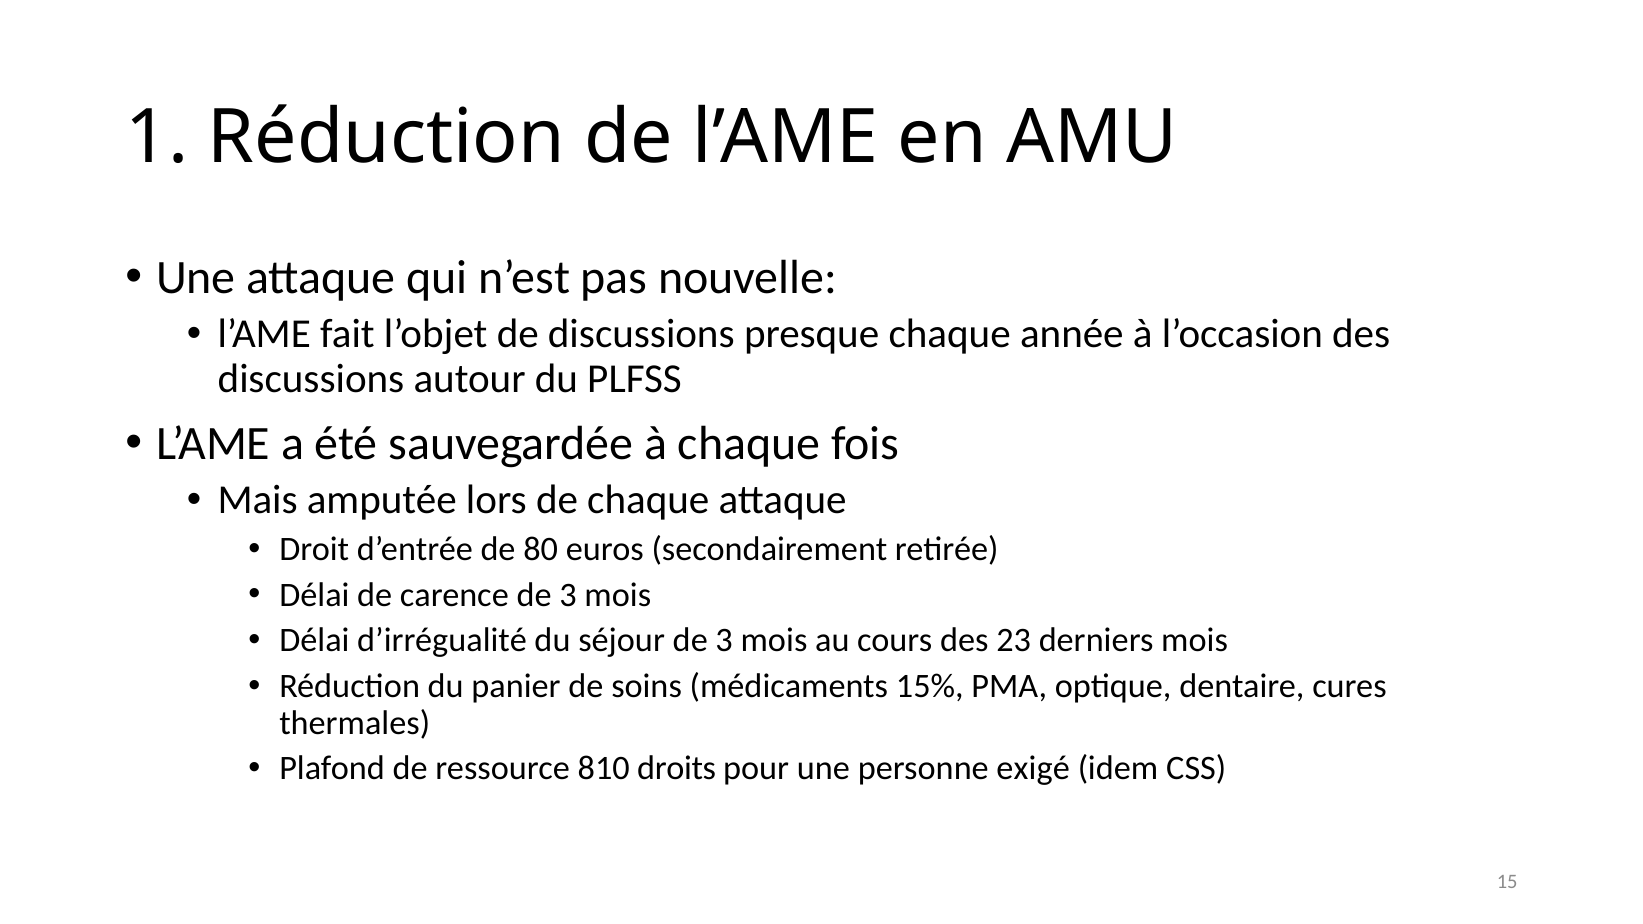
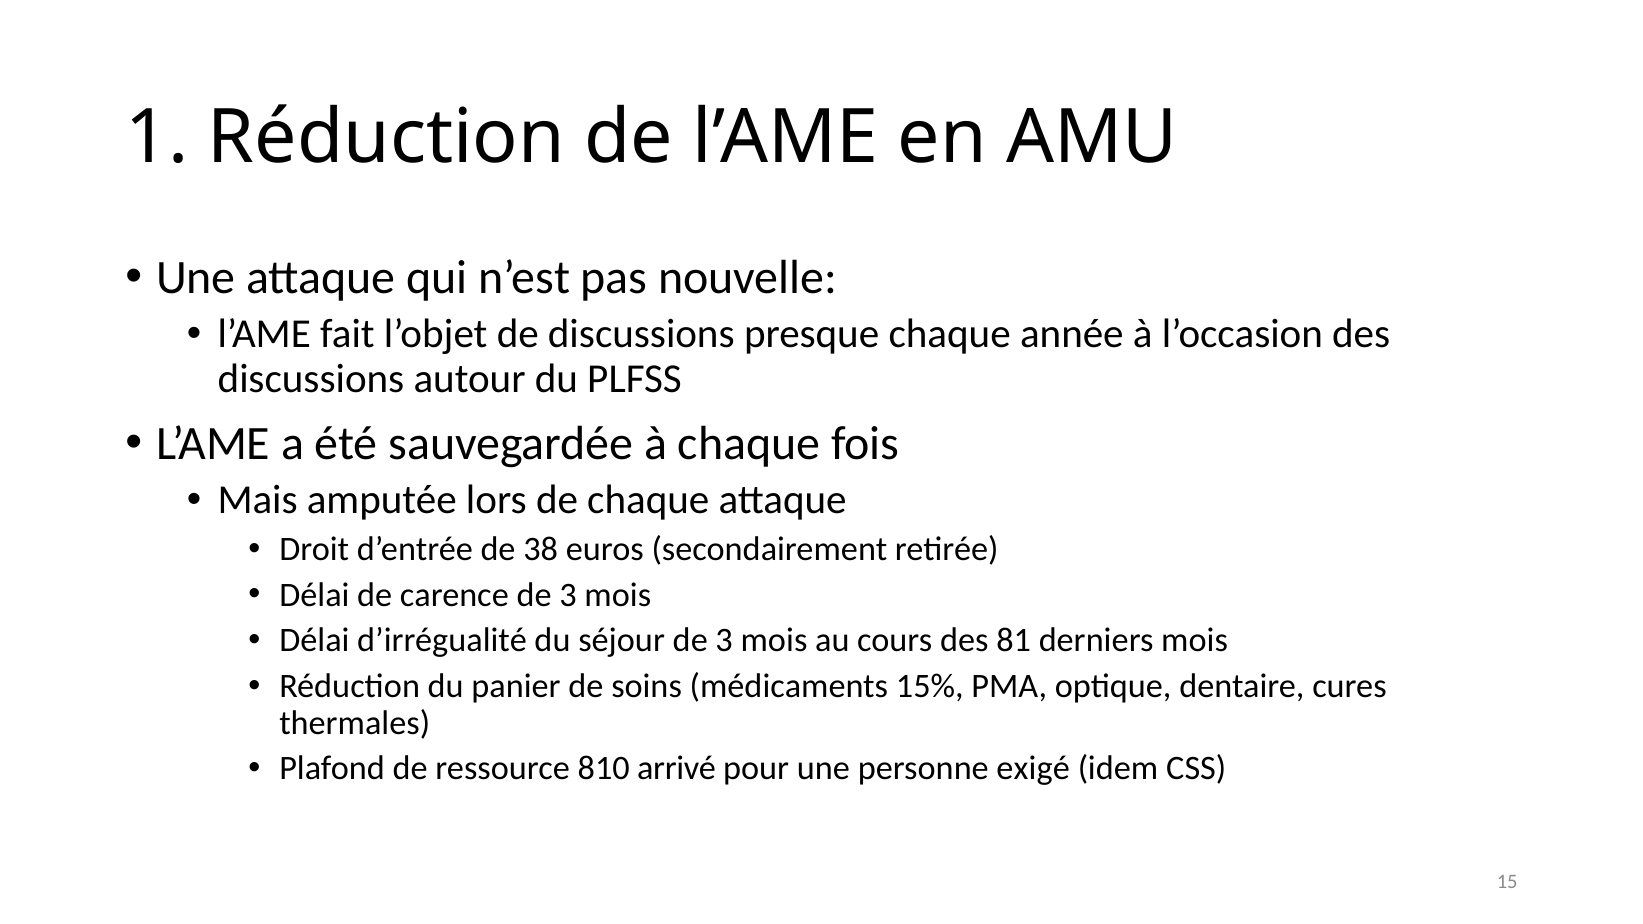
80: 80 -> 38 (541, 550)
23: 23 -> 81 (1014, 641)
droits: droits -> arrivé (677, 769)
